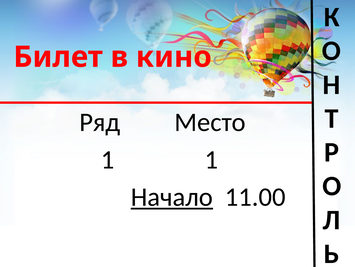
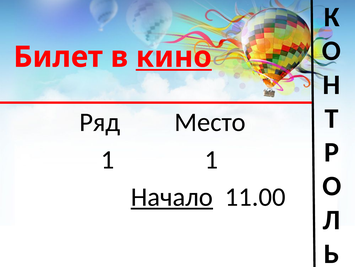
кино underline: none -> present (174, 57)
